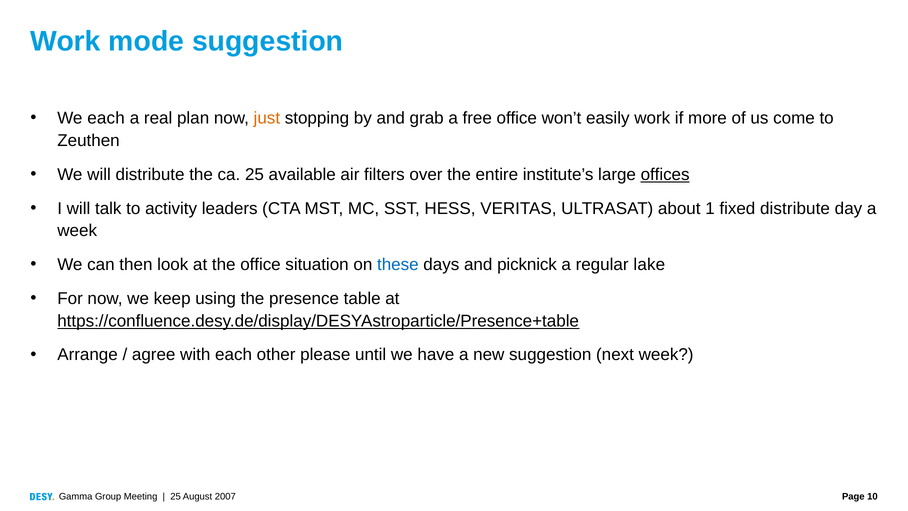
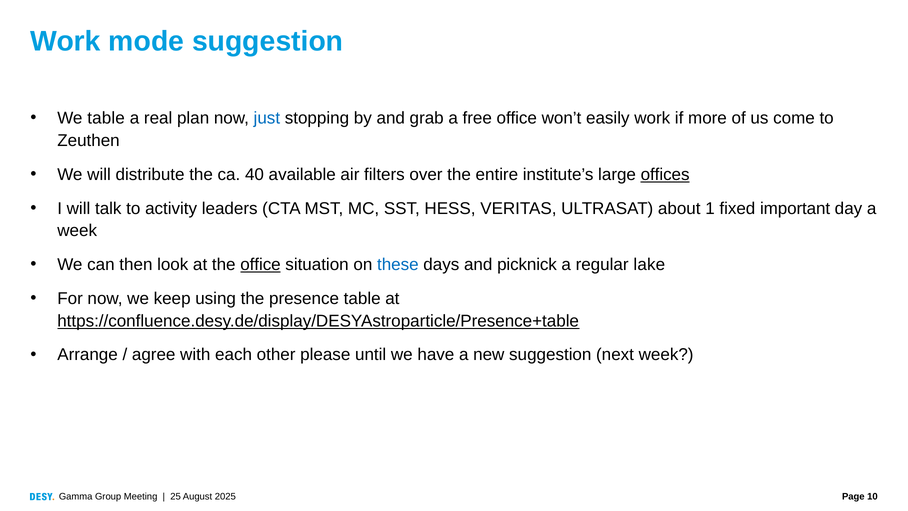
We each: each -> table (106, 118)
just colour: orange -> blue (267, 118)
ca 25: 25 -> 40 (254, 174)
fixed distribute: distribute -> important (795, 208)
office underline: none -> present (260, 265)
2007: 2007 -> 2025 (225, 496)
